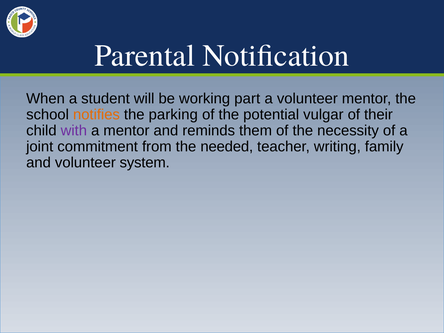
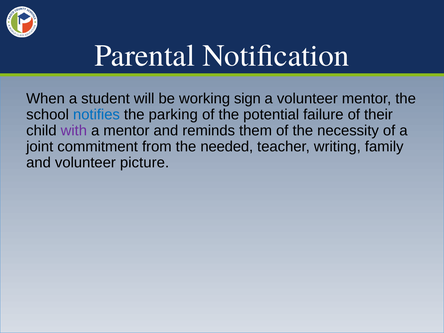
part: part -> sign (247, 99)
notifies colour: orange -> blue (96, 115)
vulgar: vulgar -> failure (323, 115)
system: system -> picture (145, 163)
